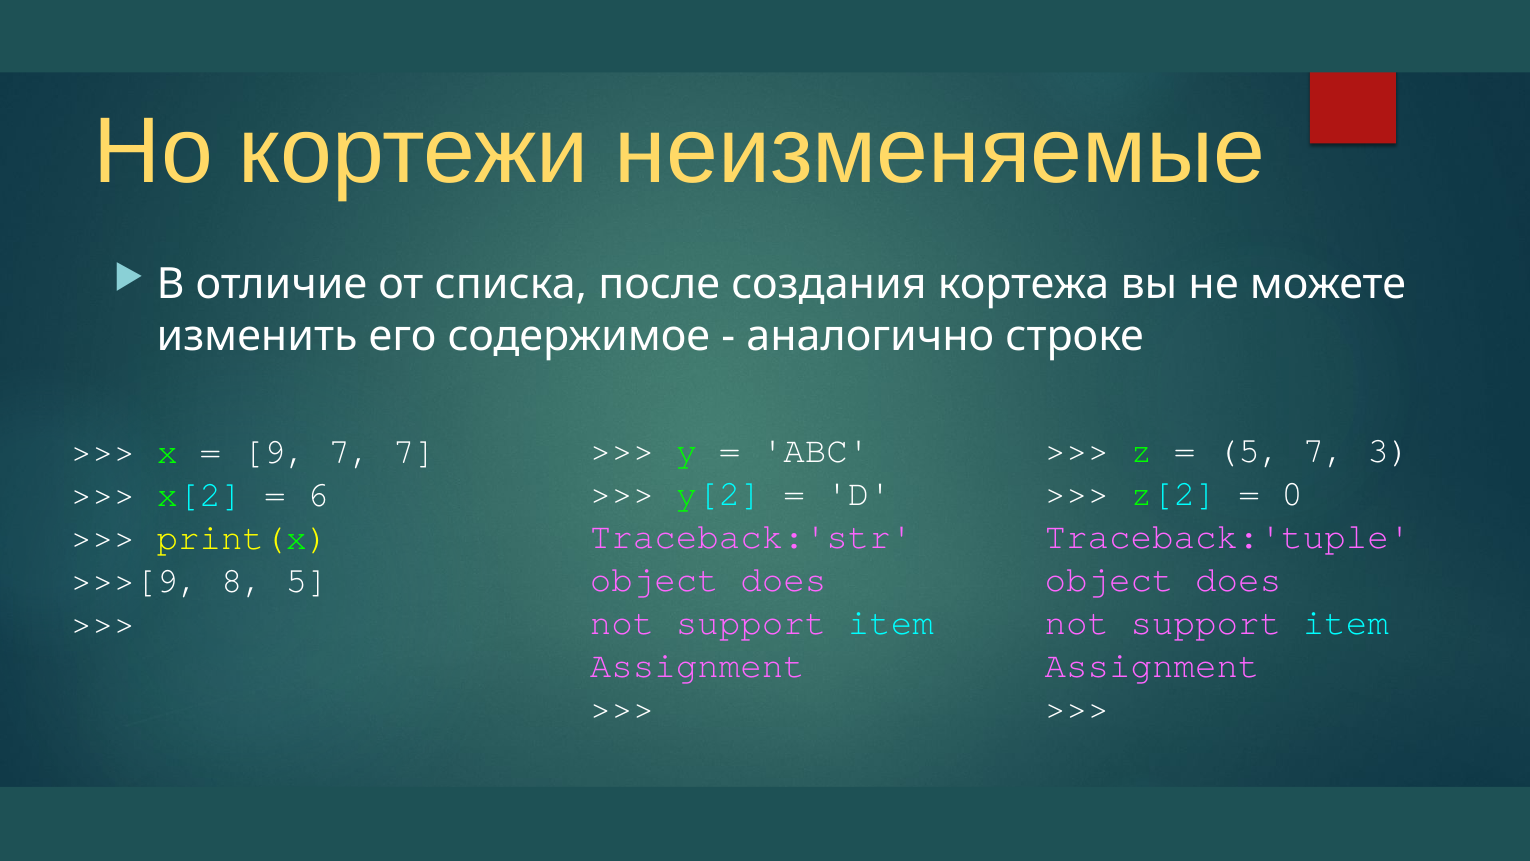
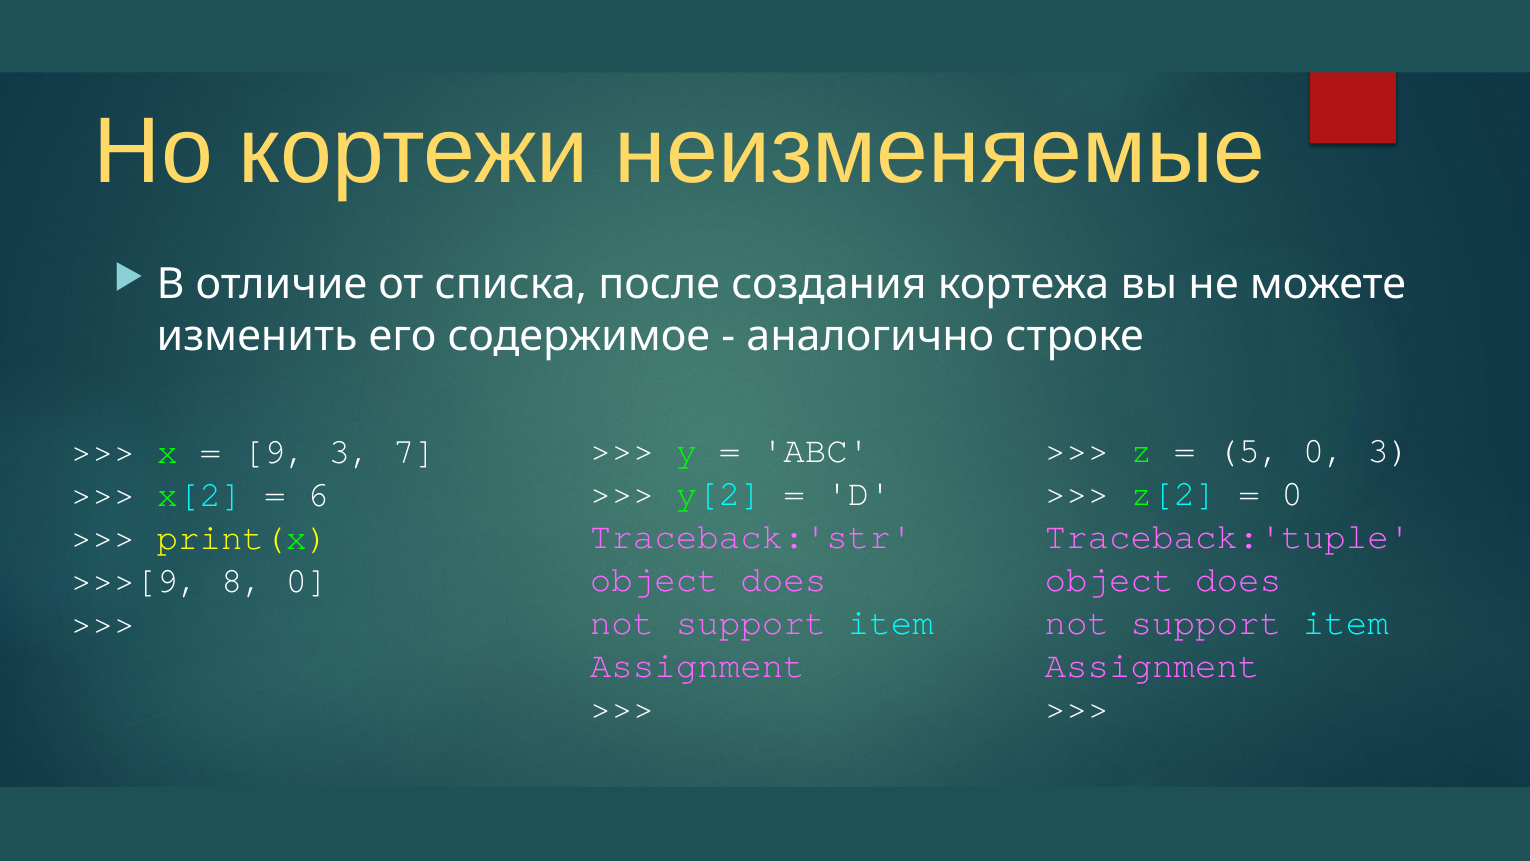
5 7: 7 -> 0 (1324, 450)
9 7: 7 -> 3 (350, 451)
8 5: 5 -> 0 (307, 581)
